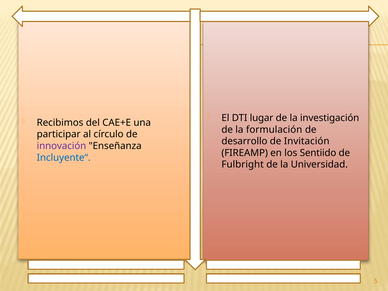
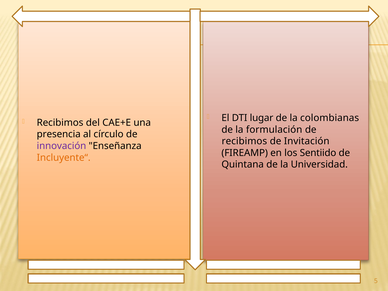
investigación: investigación -> colombianas (330, 118)
participar: participar -> presencia (59, 134)
desarrollo: desarrollo -> recibimos (244, 141)
Incluyente“ colour: blue -> orange (64, 158)
Fulbright: Fulbright -> Quintana (243, 165)
